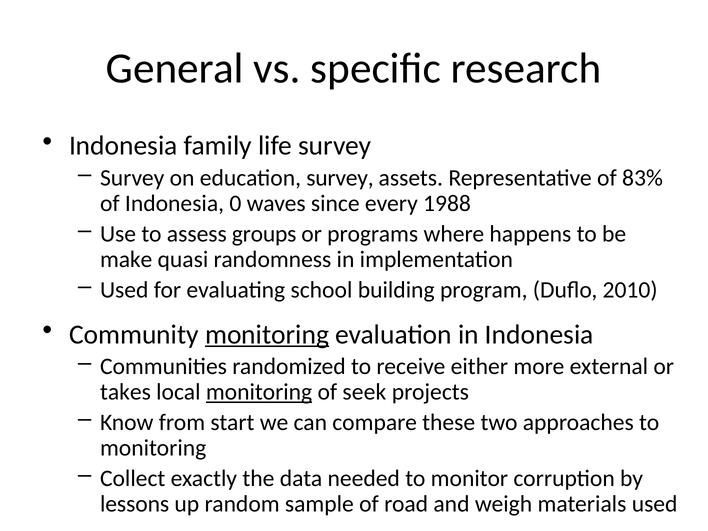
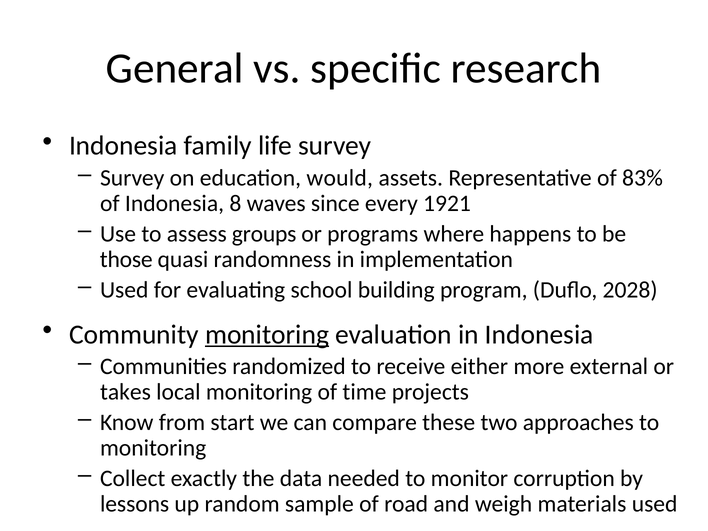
education survey: survey -> would (340, 178)
0: 0 -> 8 (235, 203)
1988: 1988 -> 1921 (447, 203)
make: make -> those (126, 259)
2010: 2010 -> 2028 (630, 290)
monitoring underline: present -> none (259, 392)
seek: seek -> time (364, 392)
